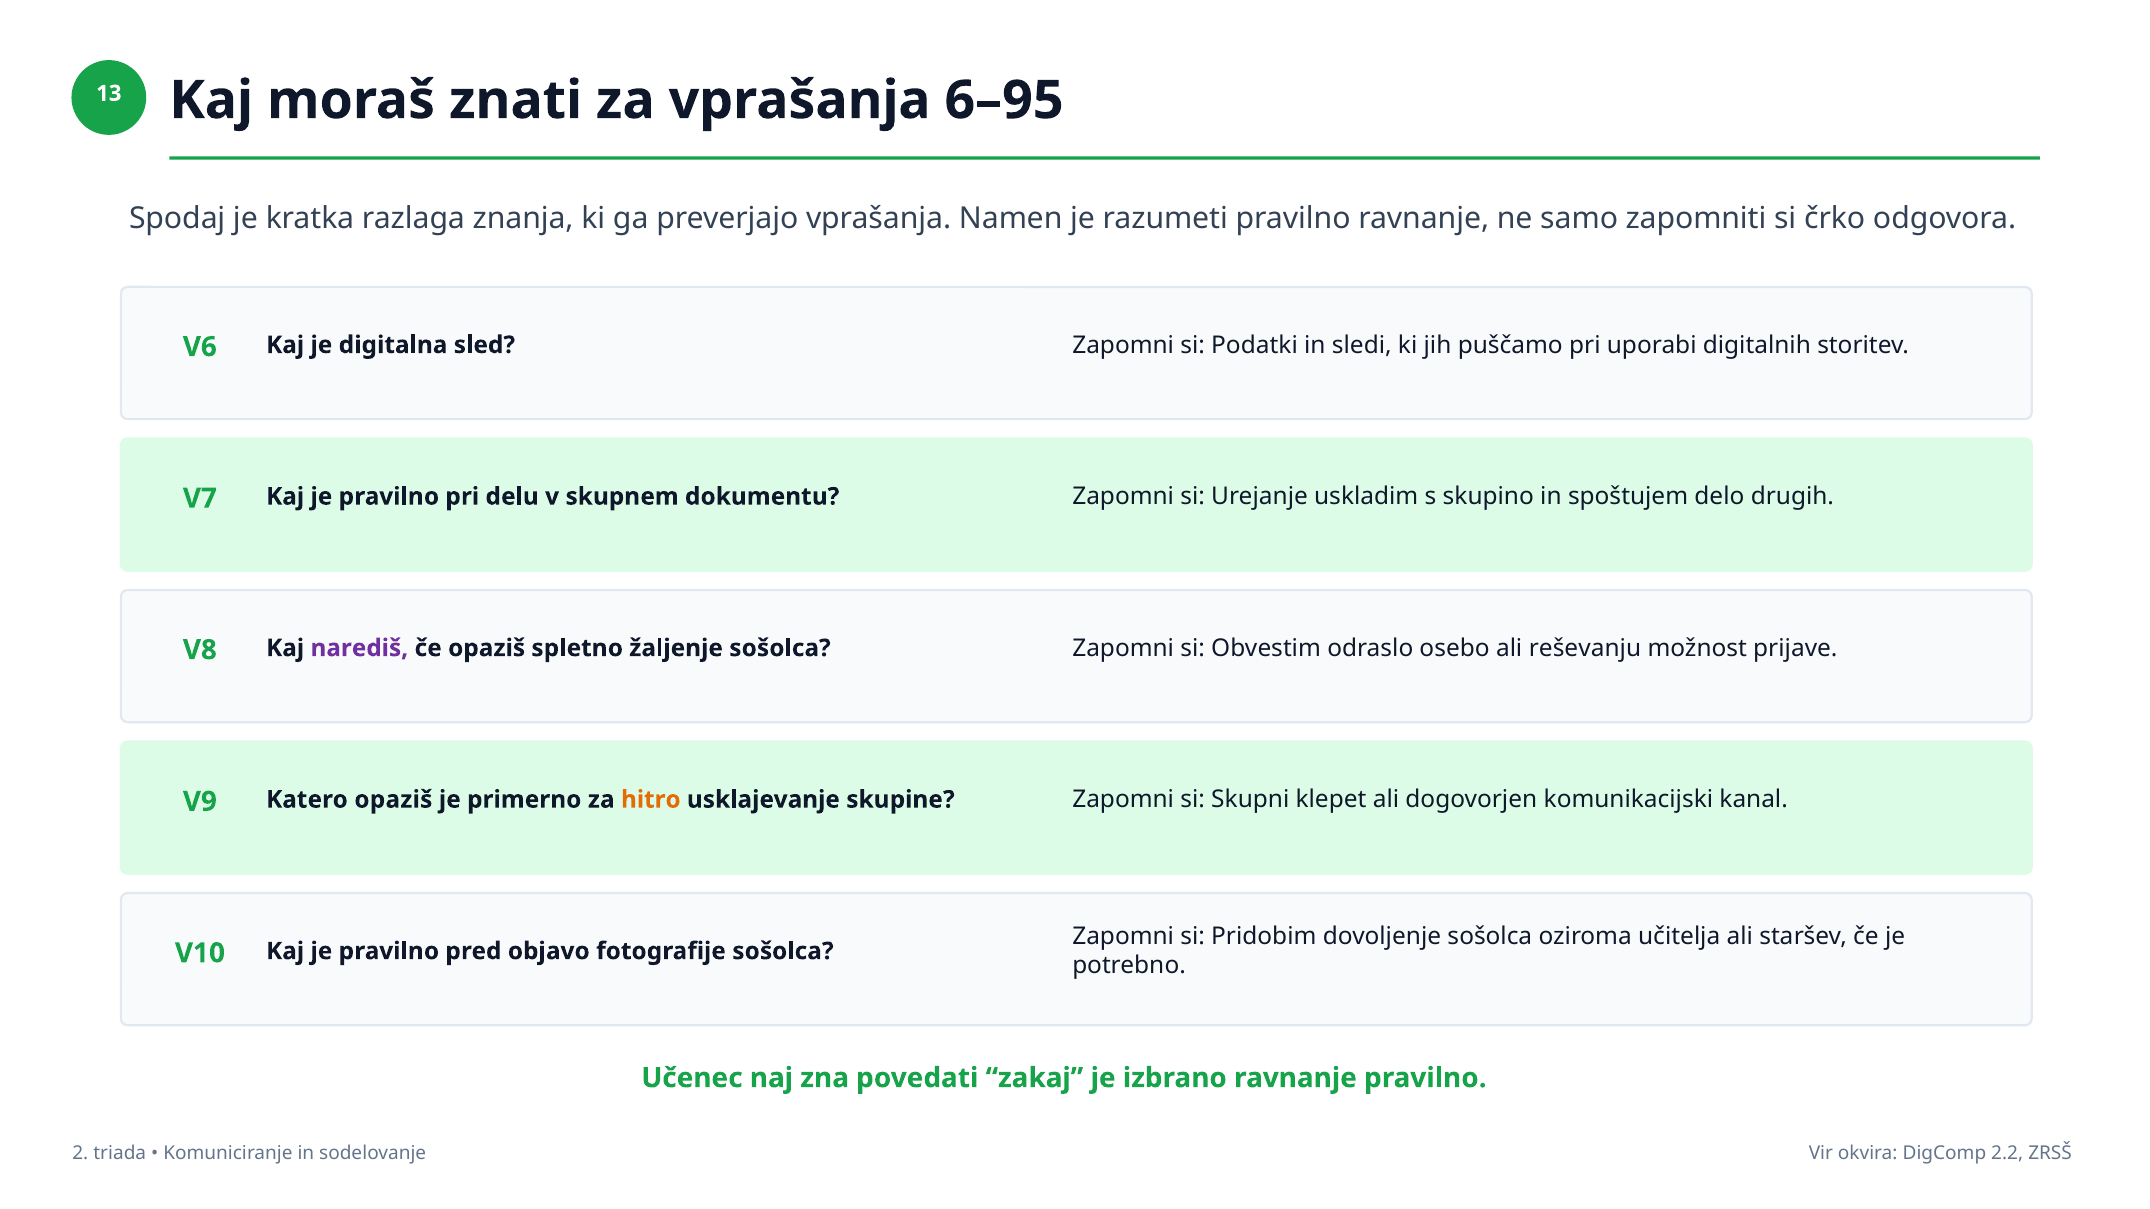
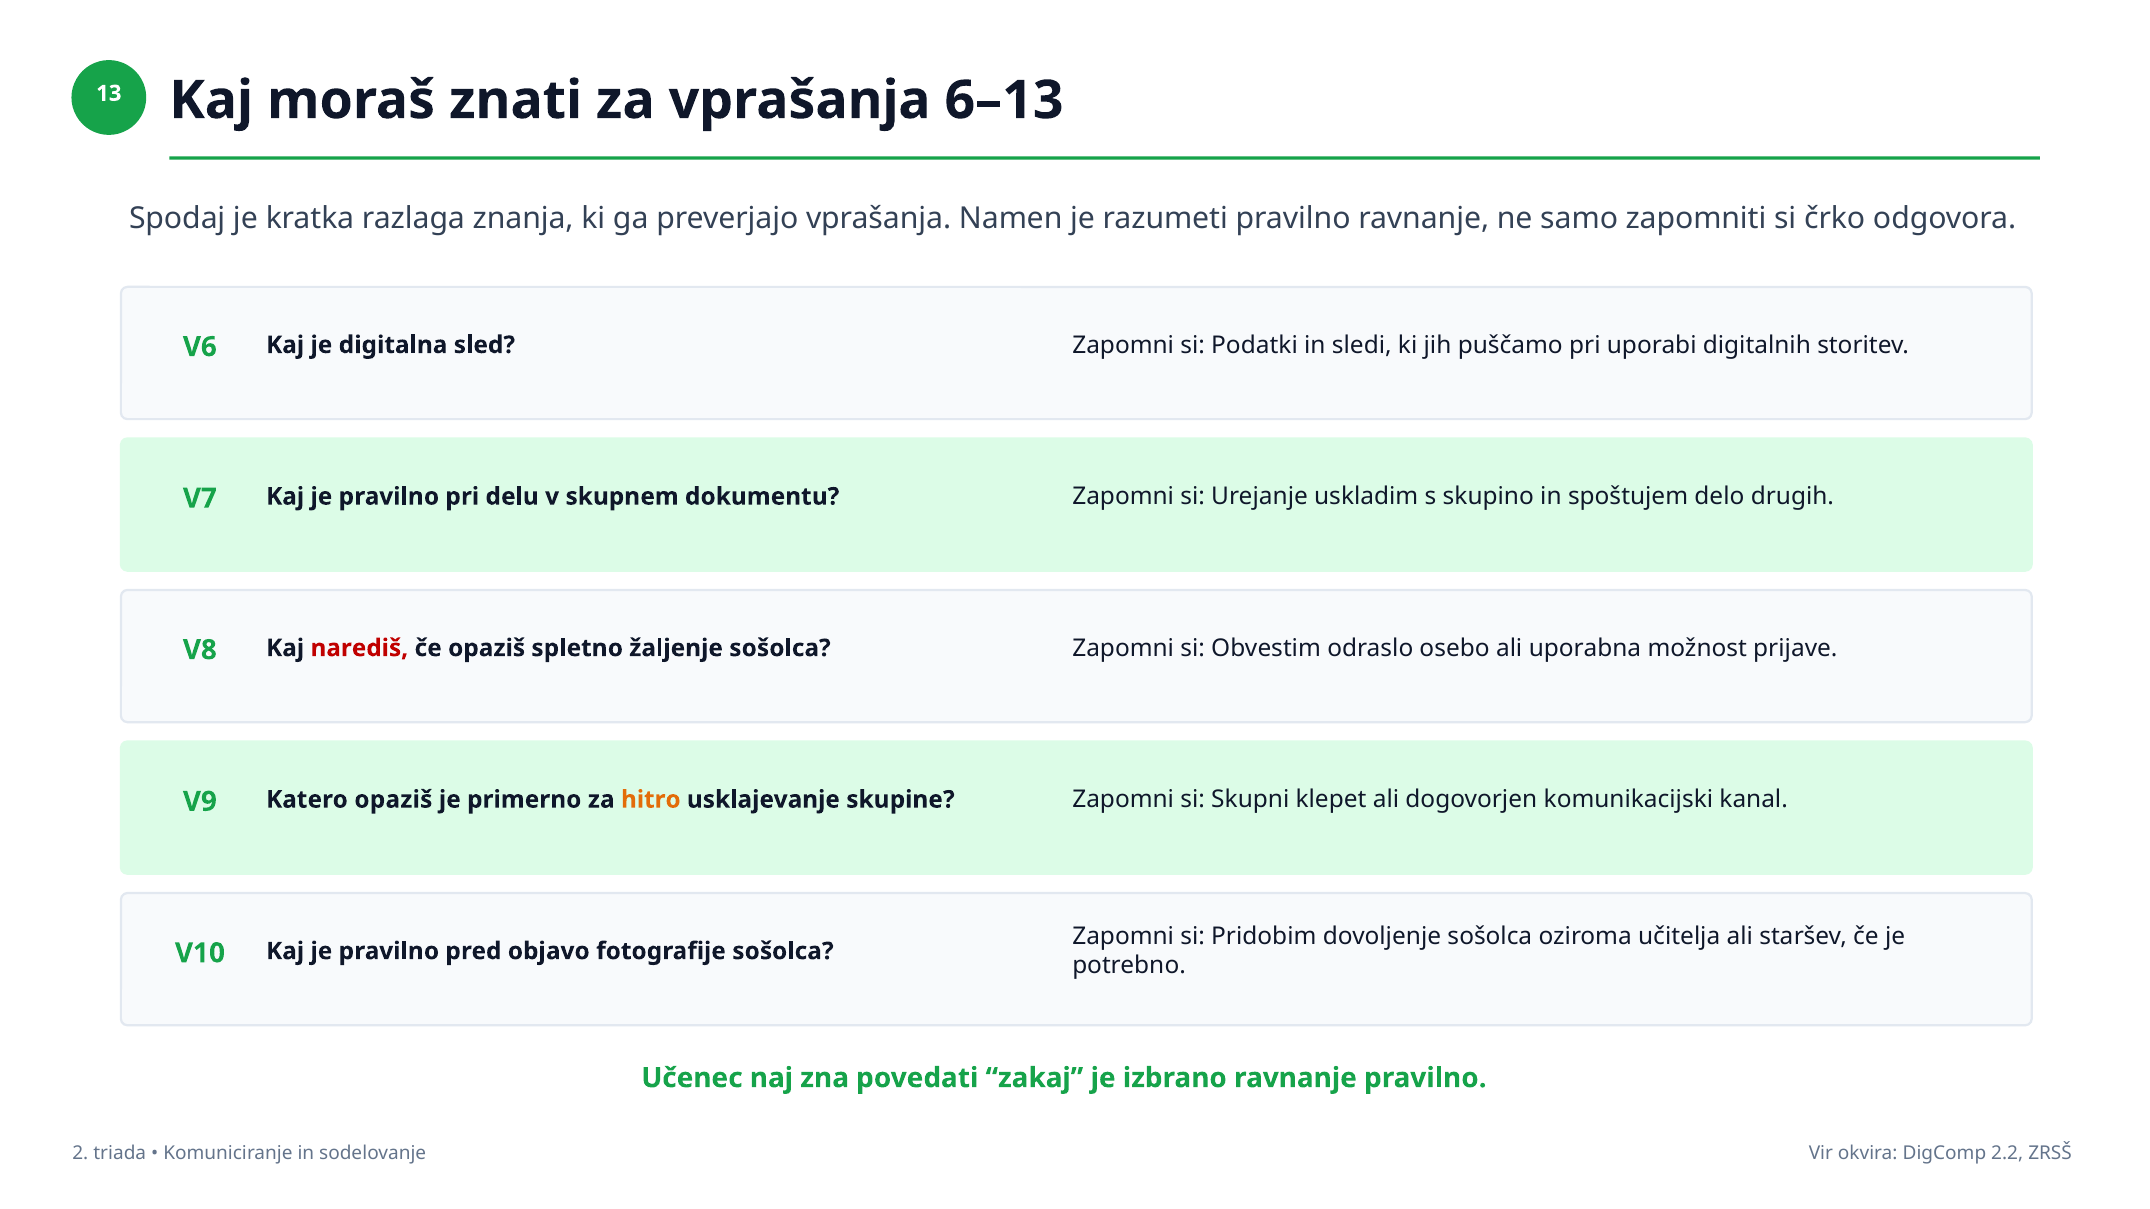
6–95: 6–95 -> 6–13 (1004, 100)
narediš colour: purple -> red (359, 648)
reševanju: reševanju -> uporabna (1585, 648)
